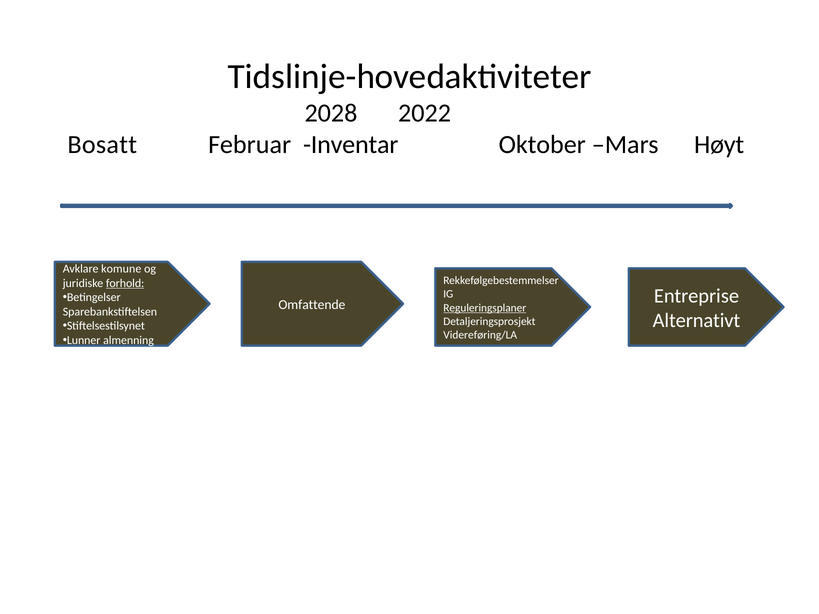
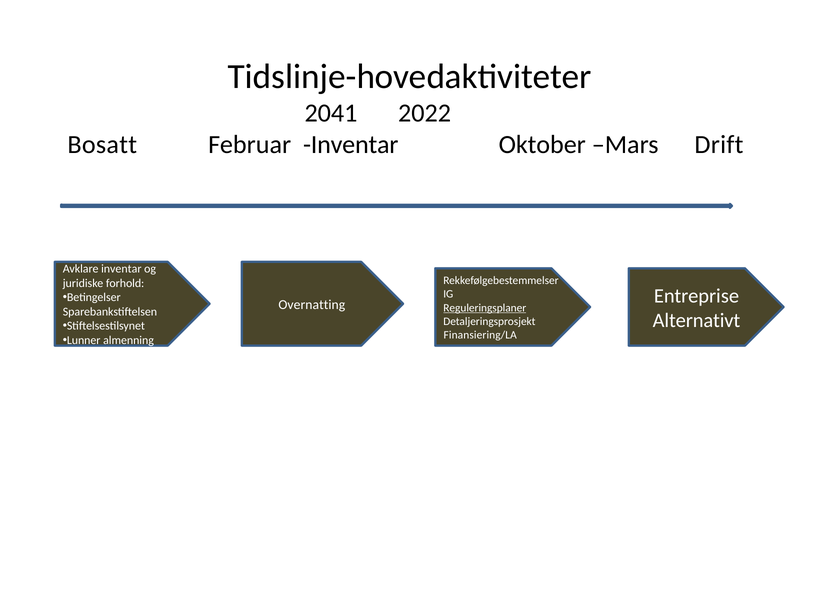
2028: 2028 -> 2041 (331, 113)
Høyt: Høyt -> Drift (719, 144)
Avklare komune: komune -> inventar (121, 269)
forhold underline: present -> none (125, 283)
Omfattende: Omfattende -> Overnatting (312, 305)
Videreføring/LA: Videreføring/LA -> Finansiering/LA (480, 335)
